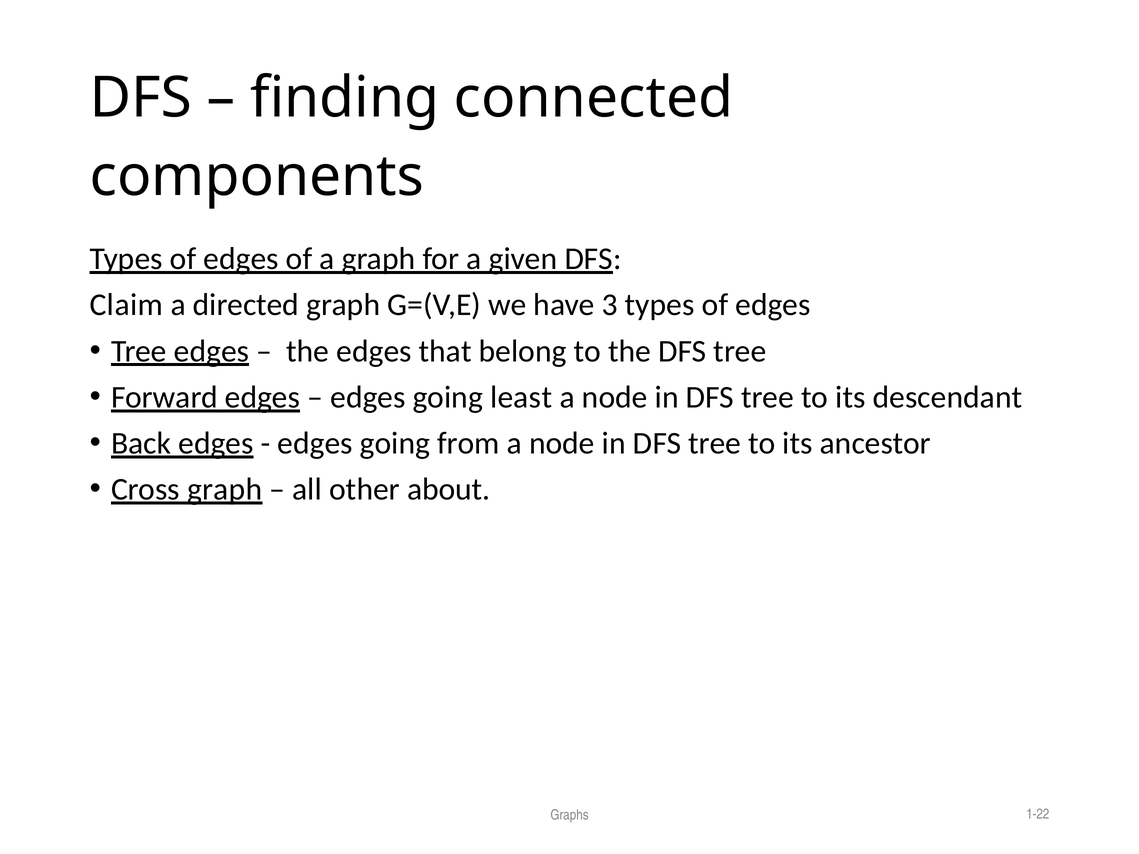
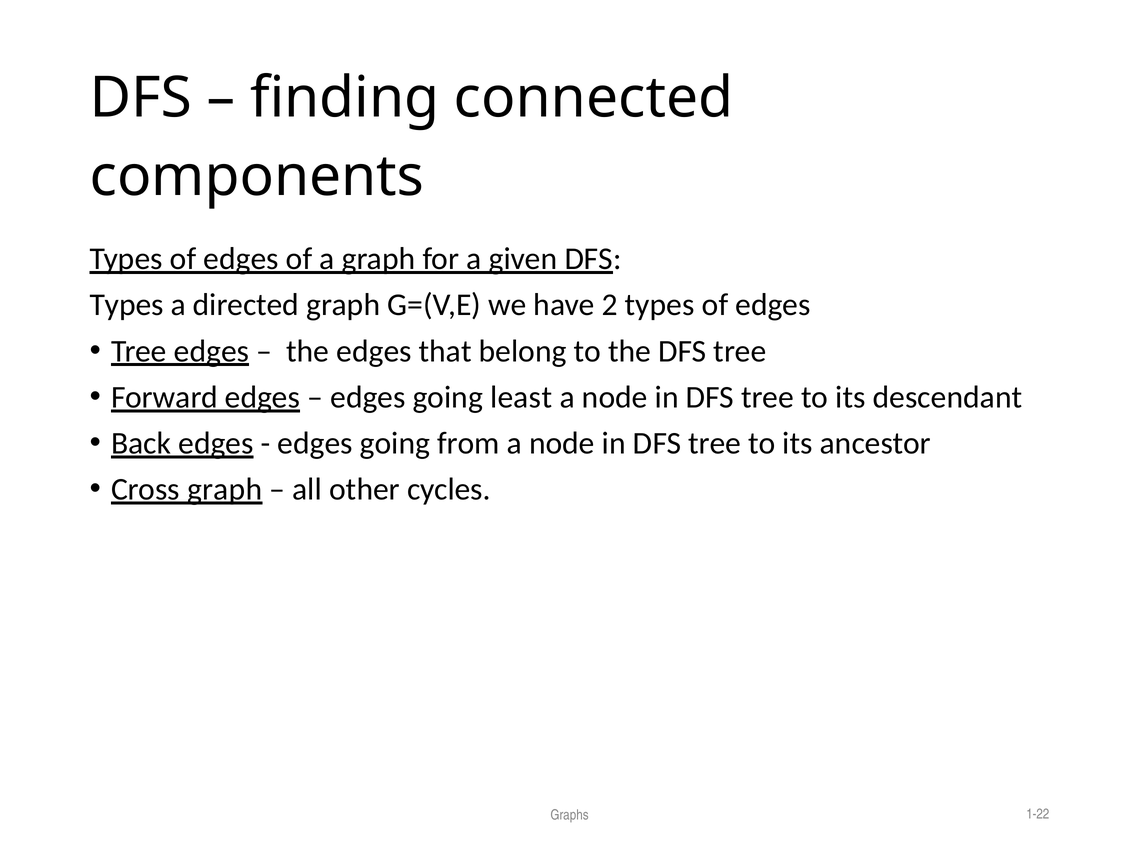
Claim: Claim -> Types (127, 305)
3: 3 -> 2 (610, 305)
about: about -> cycles (449, 489)
